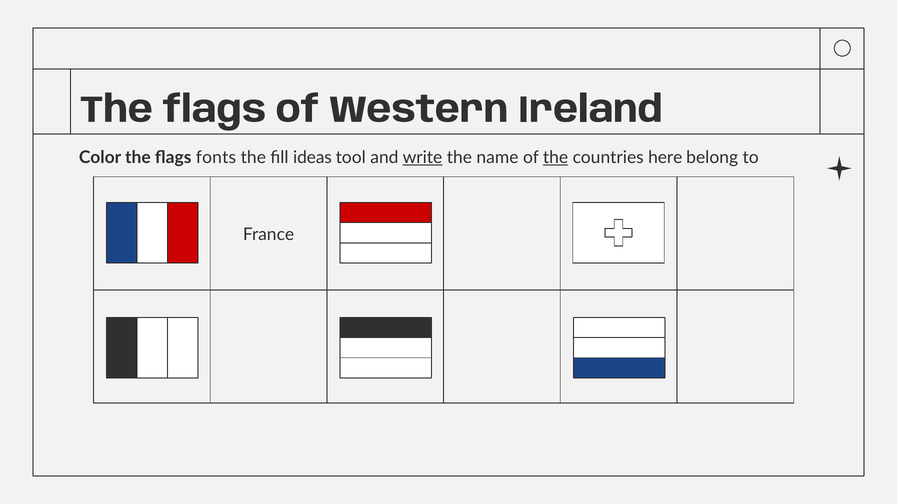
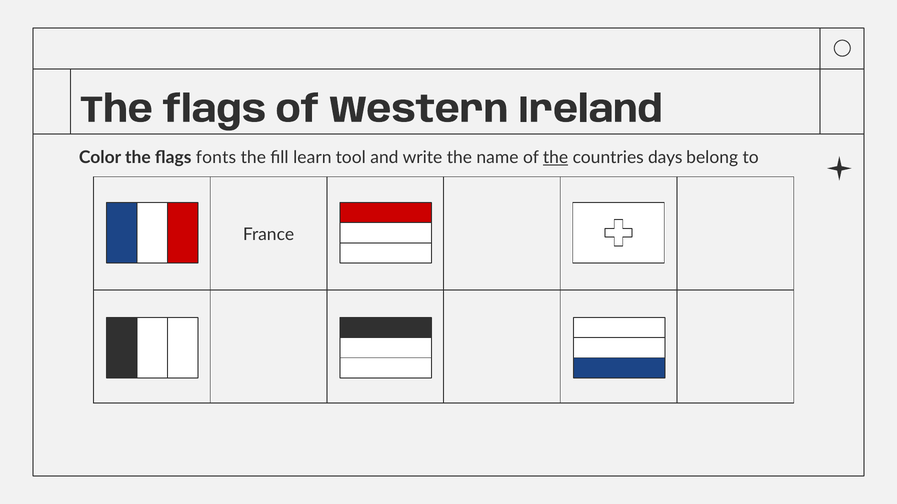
ideas: ideas -> learn (312, 158)
write underline: present -> none (422, 158)
here: here -> days (665, 158)
